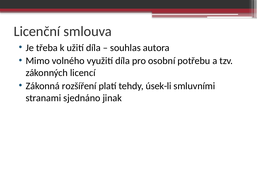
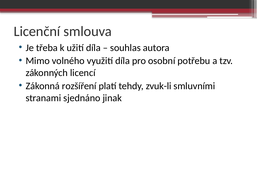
úsek-li: úsek-li -> zvuk-li (159, 86)
